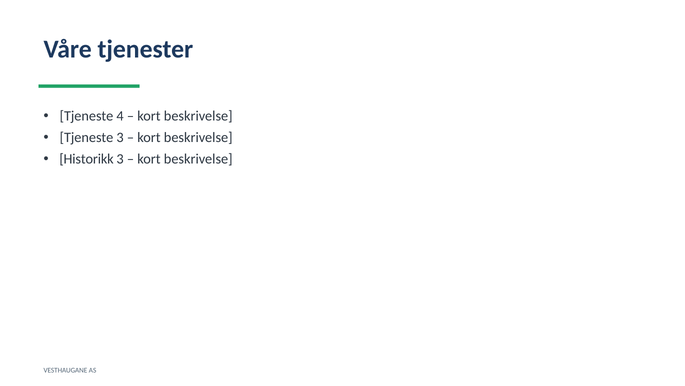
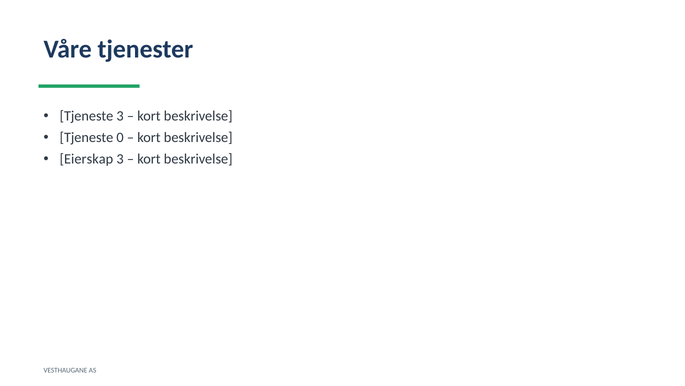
Tjeneste 4: 4 -> 3 (120, 116)
Tjeneste 3: 3 -> 0 (120, 137)
Historikk: Historikk -> Eierskap (86, 159)
